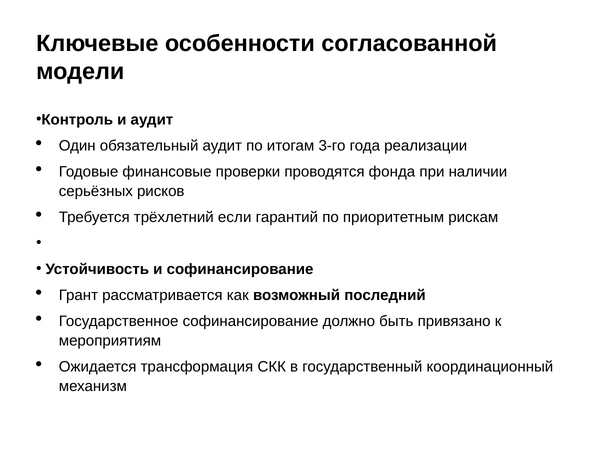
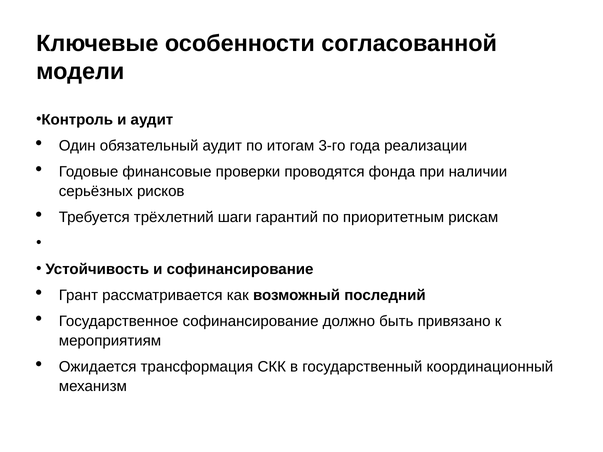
если: если -> шаги (235, 217)
